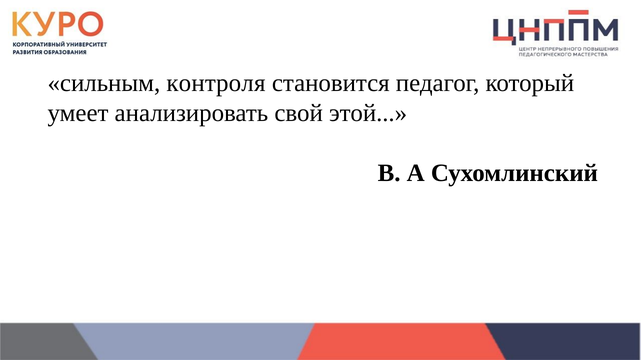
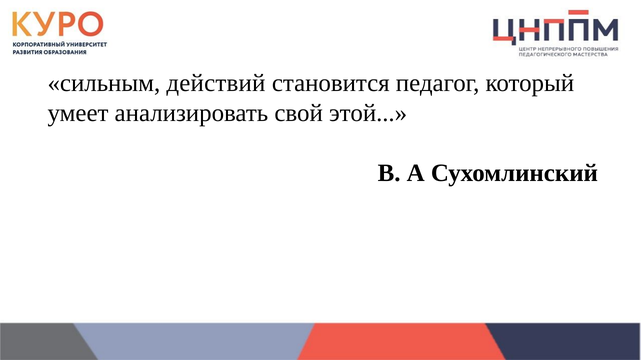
контроля: контроля -> действий (216, 83)
